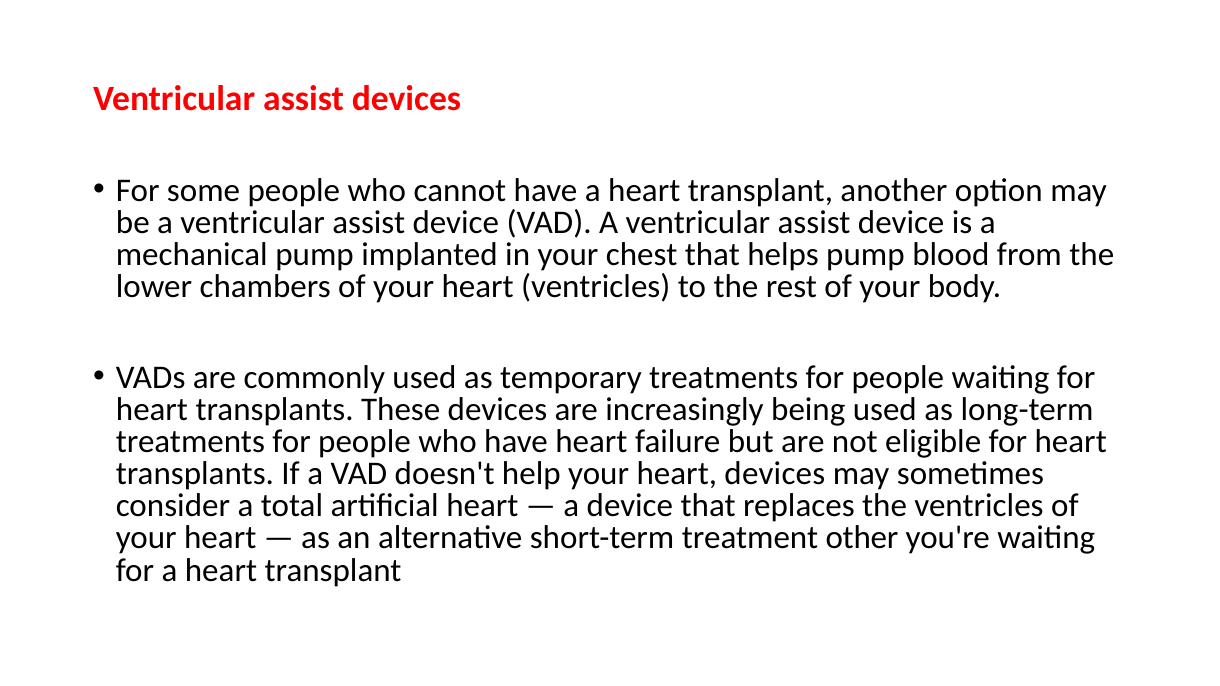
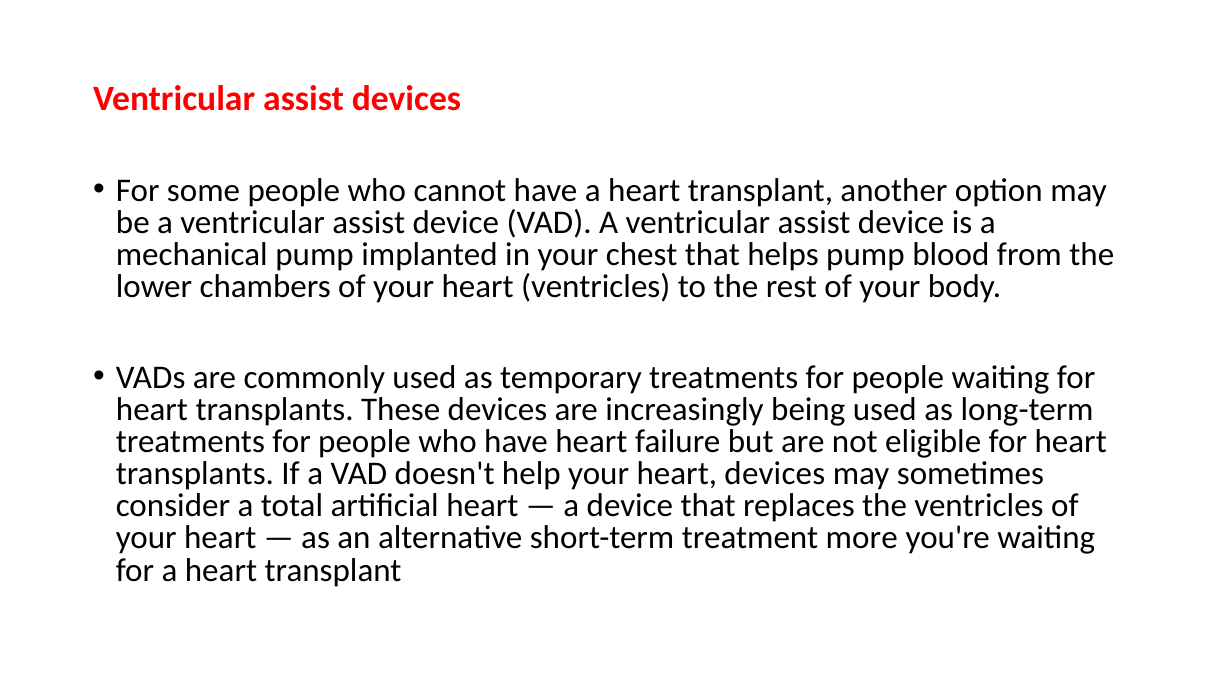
other: other -> more (862, 538)
